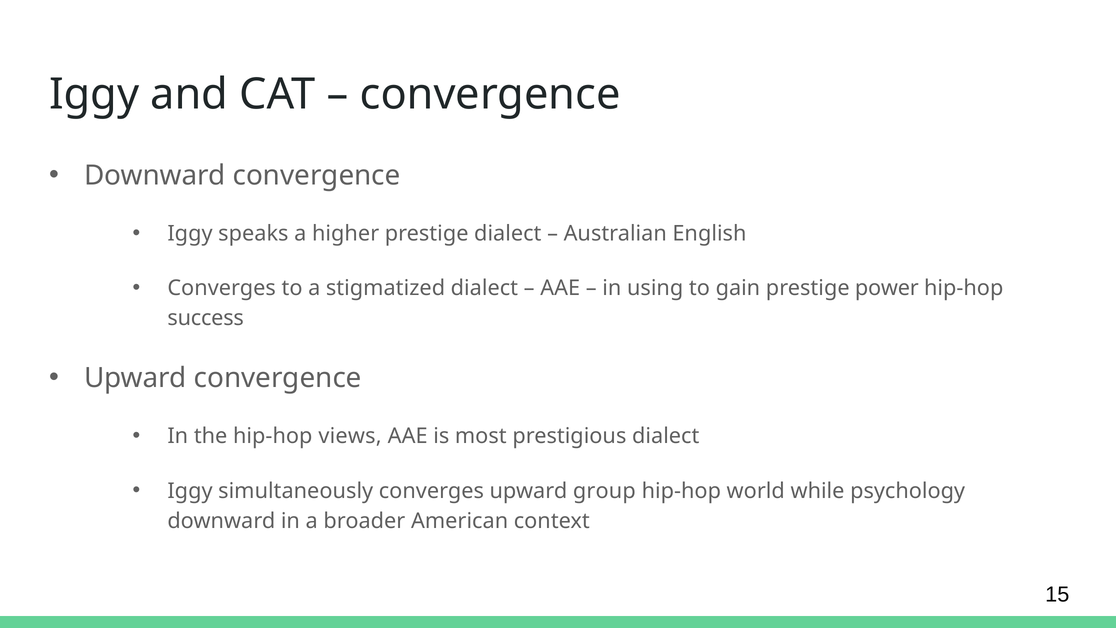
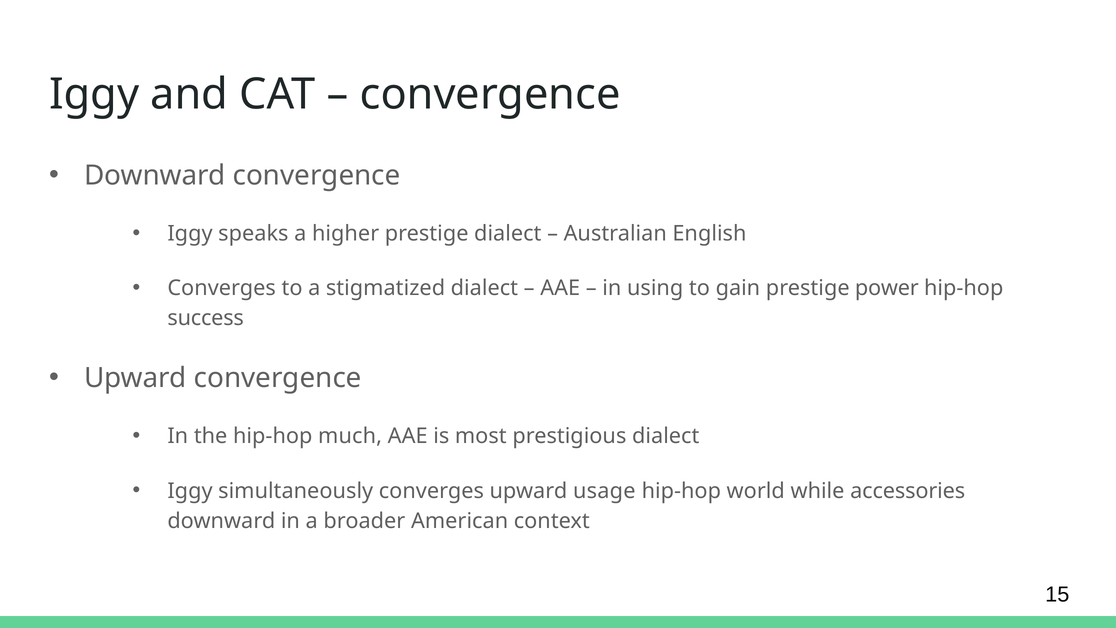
views: views -> much (350, 436)
group: group -> usage (604, 491)
psychology: psychology -> accessories (908, 491)
